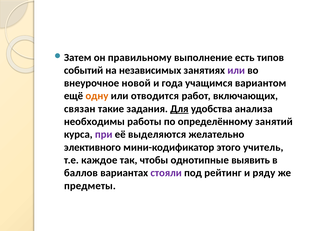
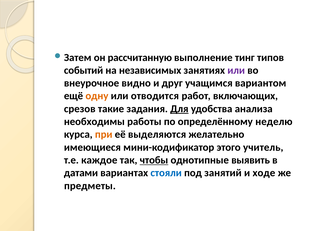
правильному: правильному -> рассчитанную (140, 58)
есть: есть -> тинг (245, 58)
новой: новой -> видно (136, 83)
года: года -> друг (172, 83)
связан: связан -> срезов (80, 109)
занятий: занятий -> неделю (274, 122)
при colour: purple -> orange (104, 135)
элективного: элективного -> имеющиеся (92, 148)
чтобы underline: none -> present (154, 161)
баллов: баллов -> датами (81, 174)
стояли colour: purple -> blue (166, 174)
рейтинг: рейтинг -> занятий (223, 174)
ряду: ряду -> ходе (264, 174)
